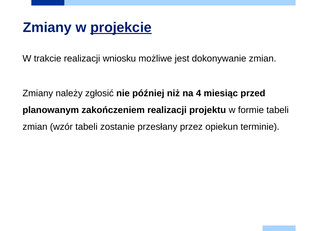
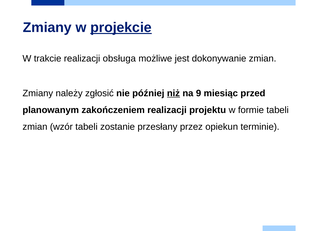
wniosku: wniosku -> obsługa (119, 59)
niż underline: none -> present (173, 93)
4: 4 -> 9 (199, 93)
